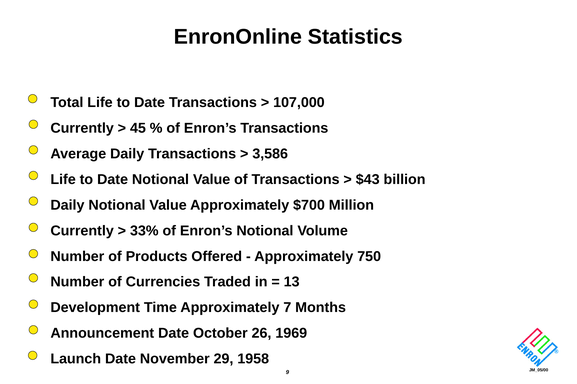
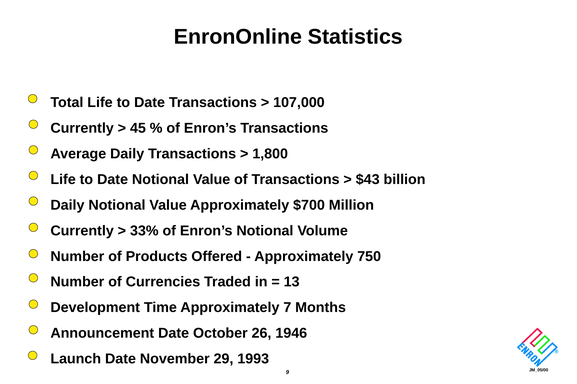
3,586: 3,586 -> 1,800 (270, 154)
1969: 1969 -> 1946 (291, 334)
1958: 1958 -> 1993 (253, 359)
